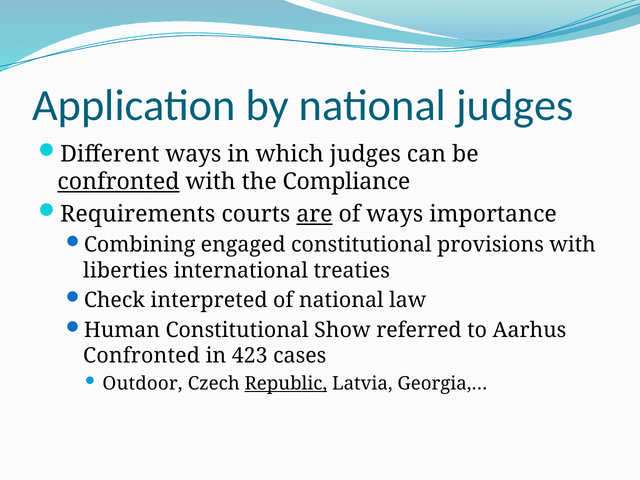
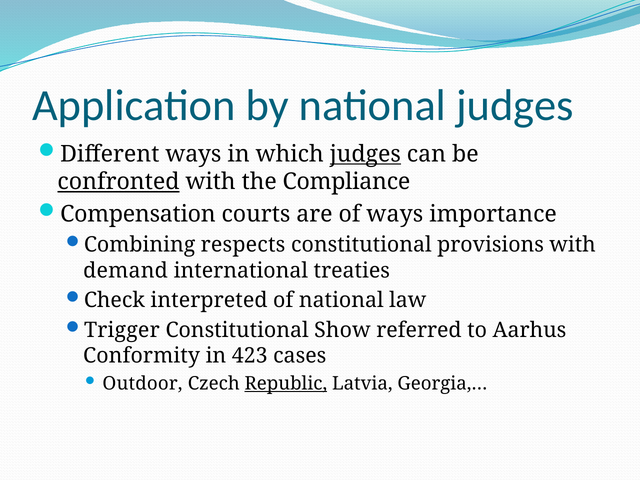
judges underline: none -> present (365, 154)
Requirements: Requirements -> Compensation (138, 214)
are underline: present -> none (314, 214)
engaged: engaged -> respects (243, 245)
liberties: liberties -> demand (126, 271)
Human: Human -> Trigger (122, 330)
Confronted: Confronted -> Conformity (142, 356)
